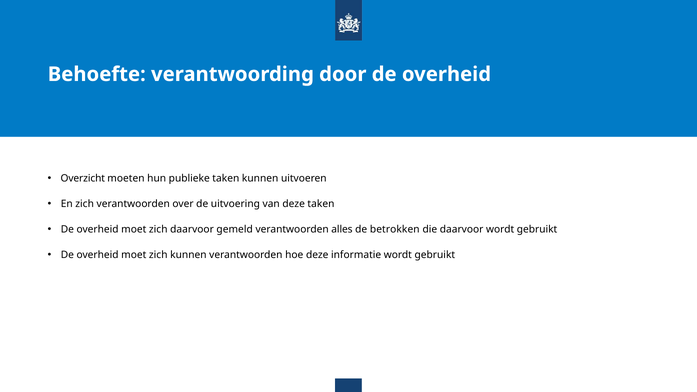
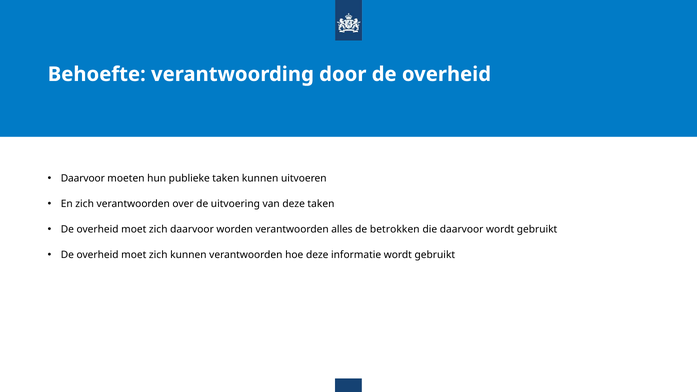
Overzicht: Overzicht -> Daarvoor (83, 178)
gemeld: gemeld -> worden (235, 230)
